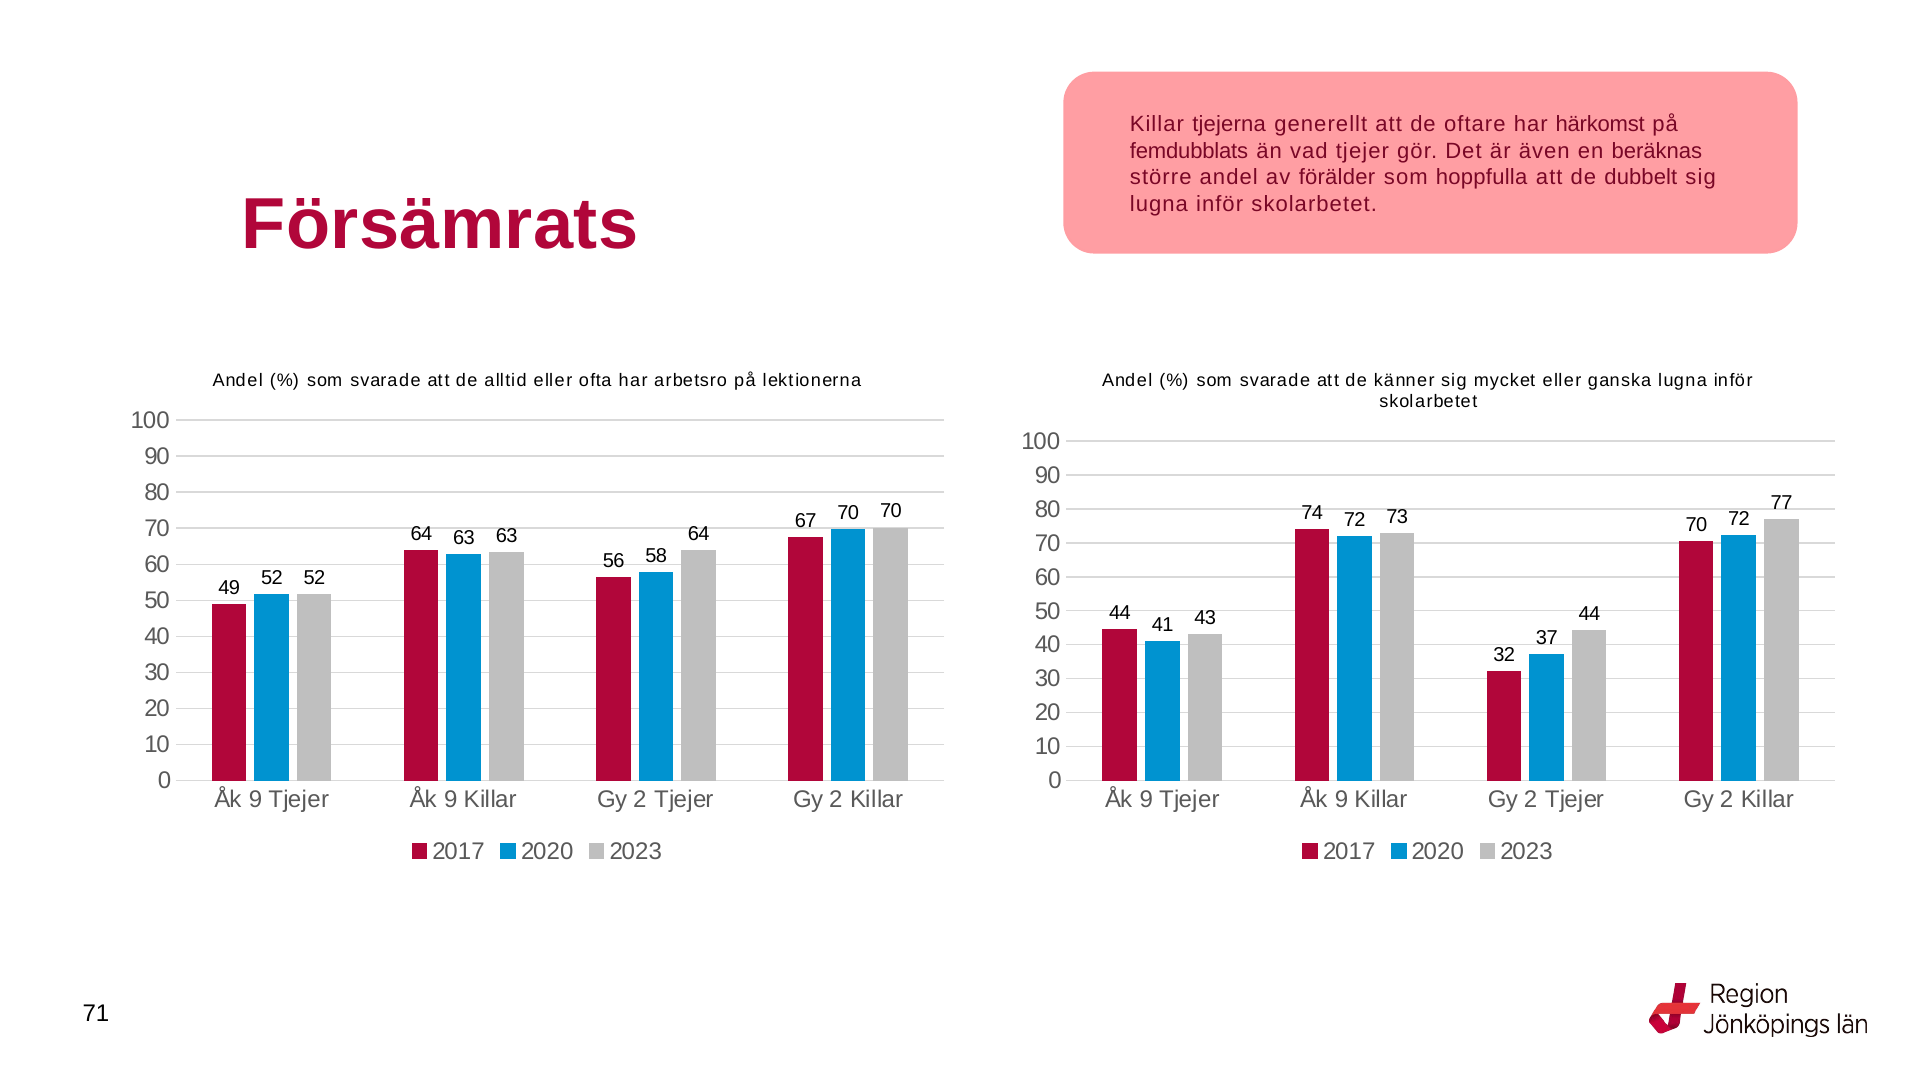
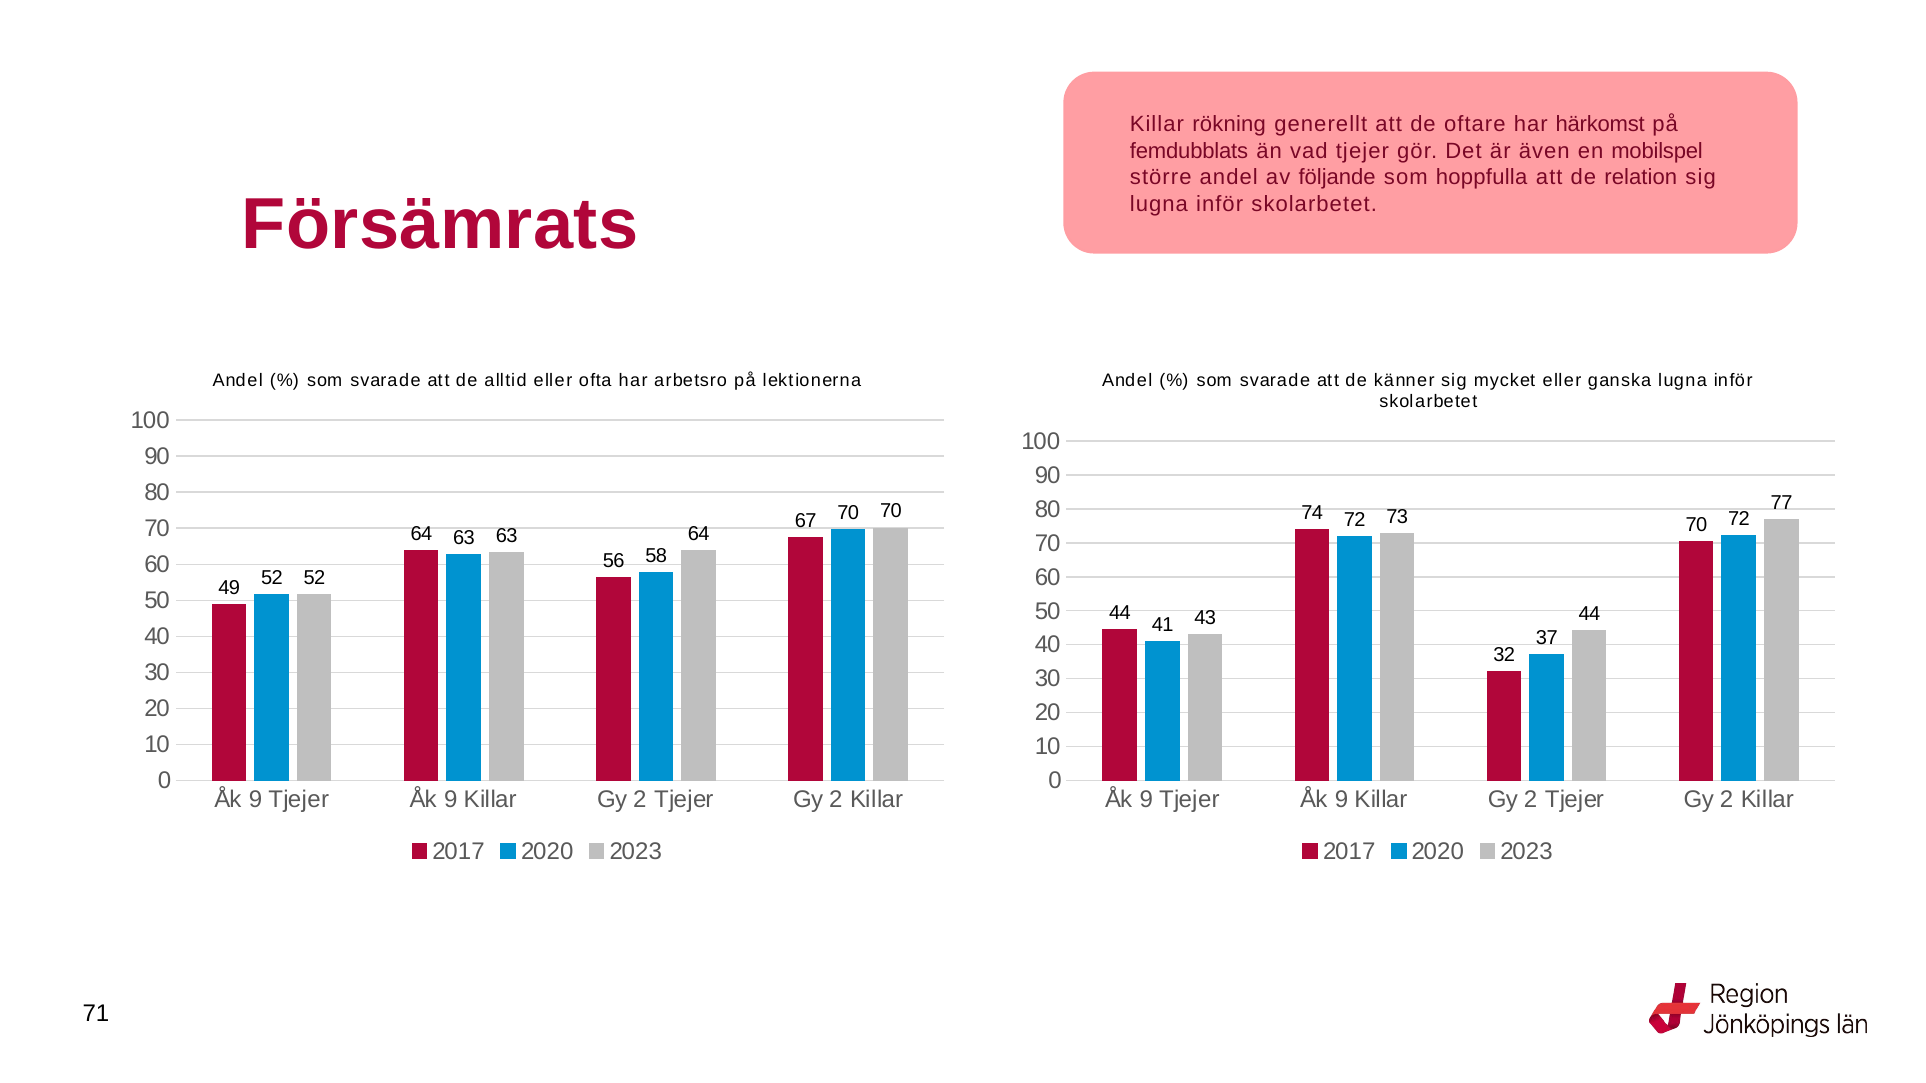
tjejerna: tjejerna -> rökning (1229, 124)
beräknas: beräknas -> mobilspel (1657, 151)
förälder: förälder -> följande (1337, 177)
dubbelt: dubbelt -> relation (1641, 177)
